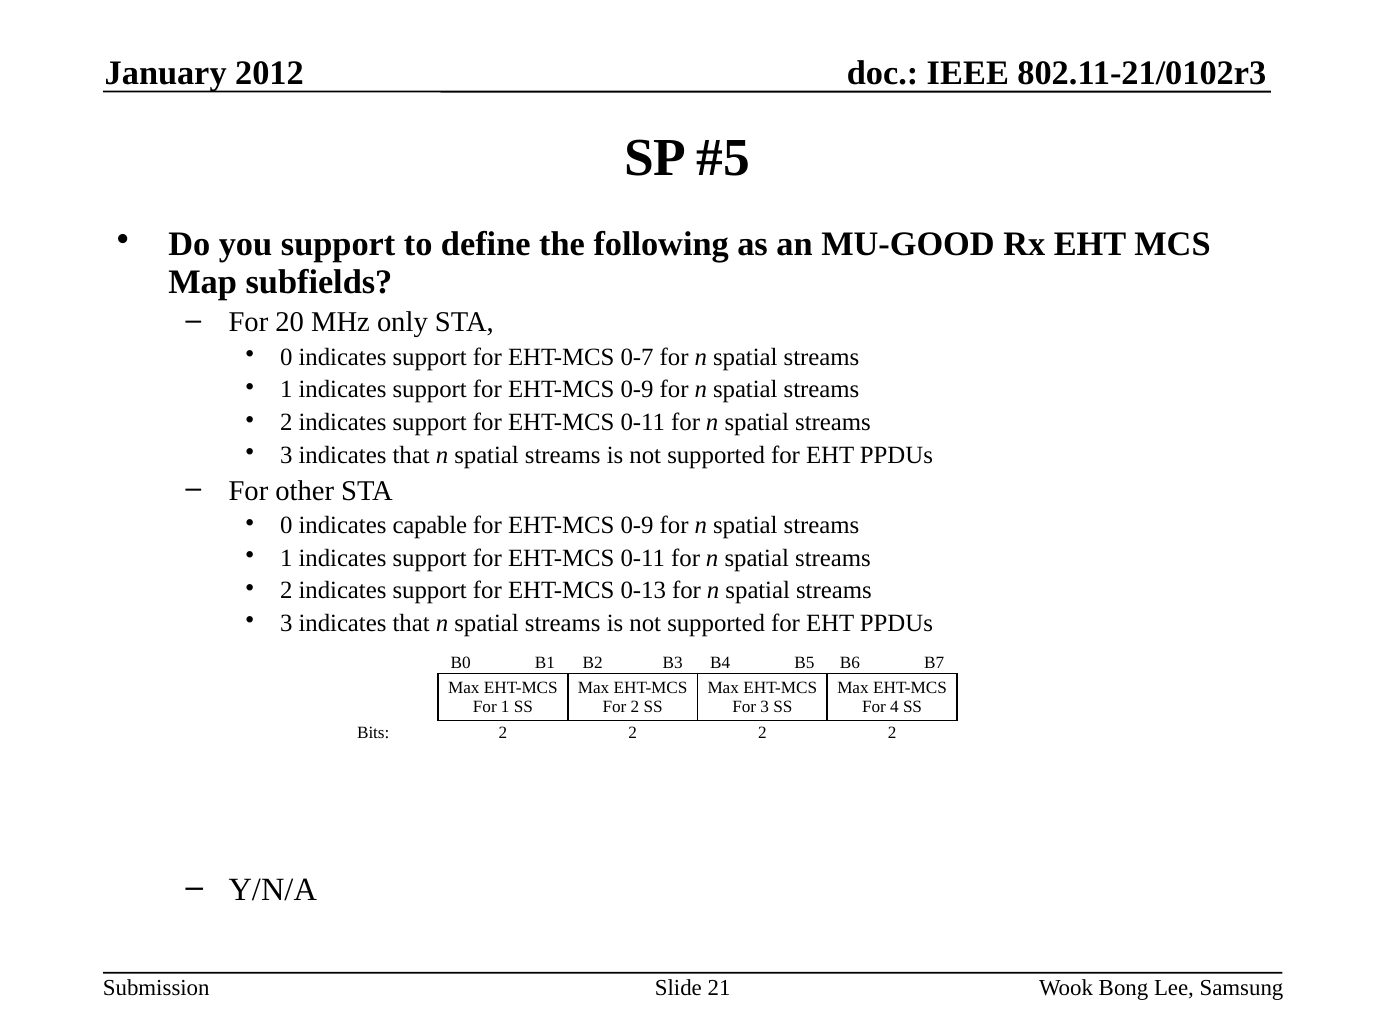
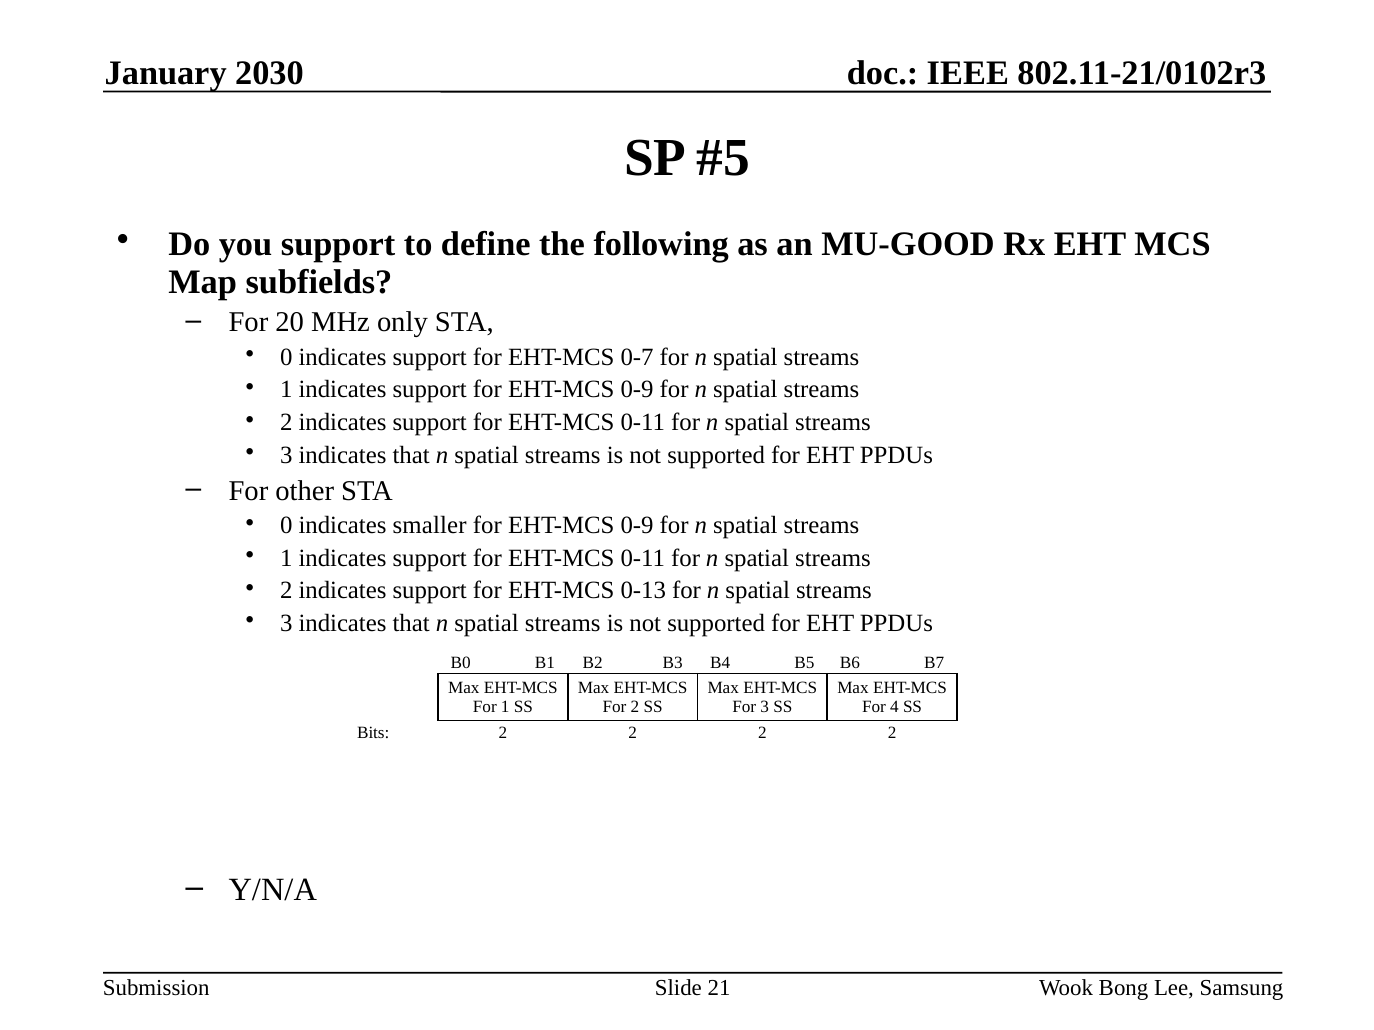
2012: 2012 -> 2030 (269, 73)
capable: capable -> smaller (430, 526)
